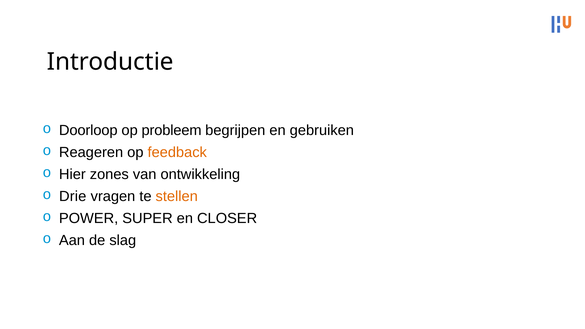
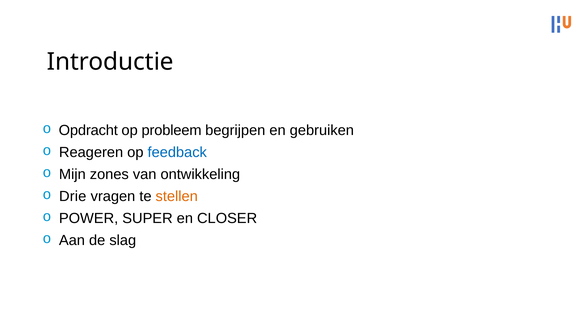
Doorloop: Doorloop -> Opdracht (88, 130)
feedback colour: orange -> blue (177, 152)
Hier: Hier -> Mijn (72, 174)
